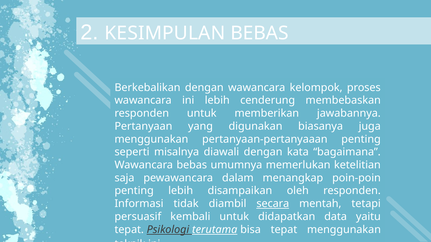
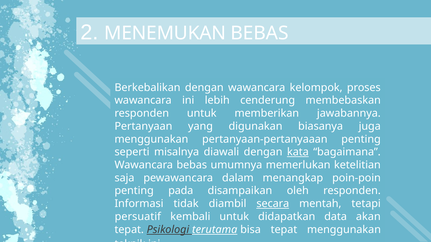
KESIMPULAN: KESIMPULAN -> MENEMUKAN (165, 33)
kata underline: none -> present (298, 152)
penting lebih: lebih -> pada (181, 191)
persuasif: persuasif -> persuatif (138, 217)
yaitu: yaitu -> akan (368, 217)
